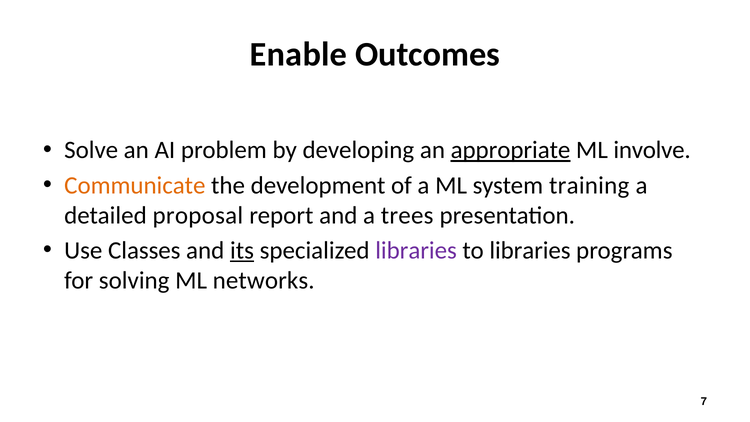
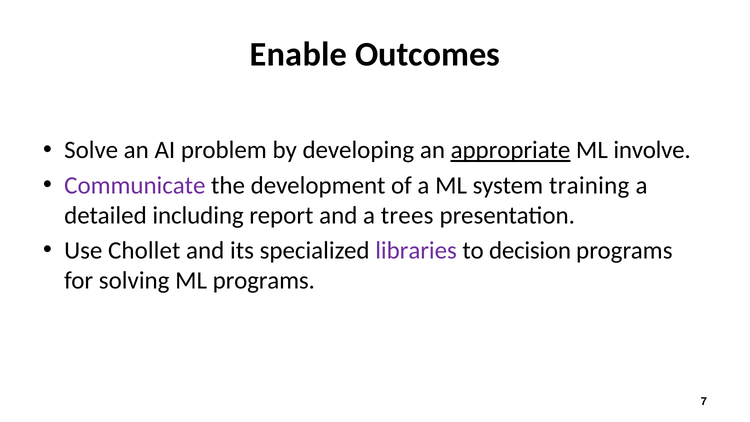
Communicate colour: orange -> purple (135, 185)
proposal: proposal -> including (198, 215)
Classes: Classes -> Chollet (144, 250)
its underline: present -> none (242, 250)
to libraries: libraries -> decision (530, 250)
ML networks: networks -> programs (264, 280)
